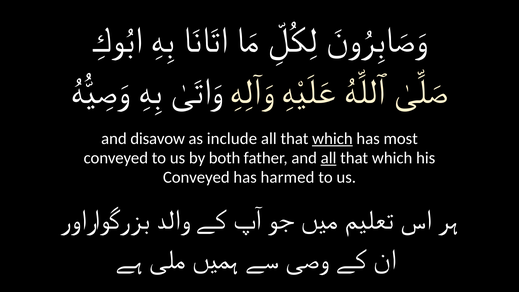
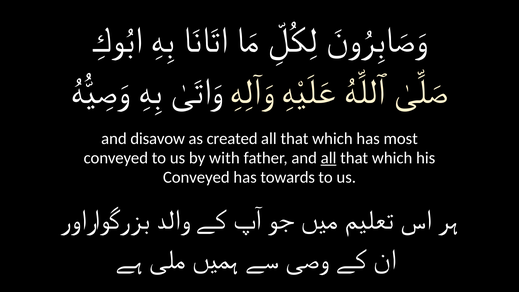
include: include -> created (232, 139)
which underline: present -> none (332, 139)
both: both -> with (224, 158)
harmed: harmed -> towards (288, 177)
